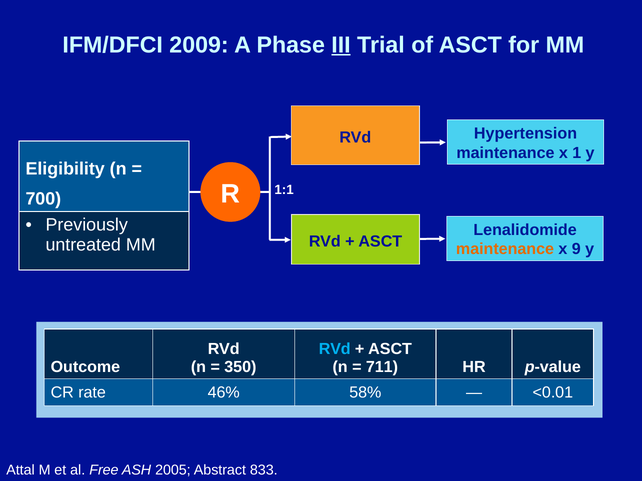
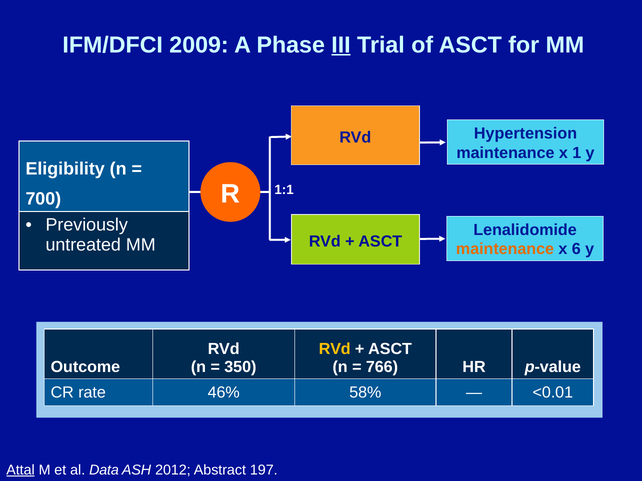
9: 9 -> 6 (576, 249)
RVd colour: light blue -> yellow (335, 349)
711: 711 -> 766 (382, 367)
Attal underline: none -> present (21, 470)
Free: Free -> Data (104, 470)
2005: 2005 -> 2012 (173, 470)
833: 833 -> 197 (264, 470)
